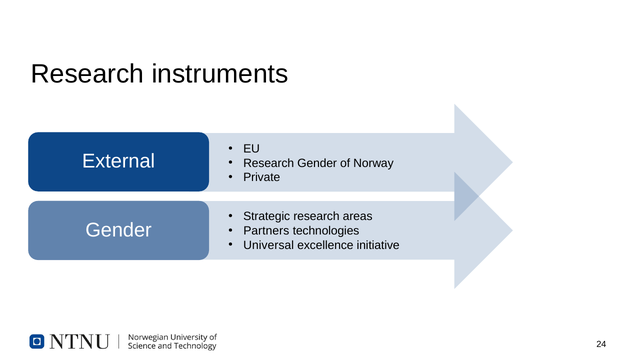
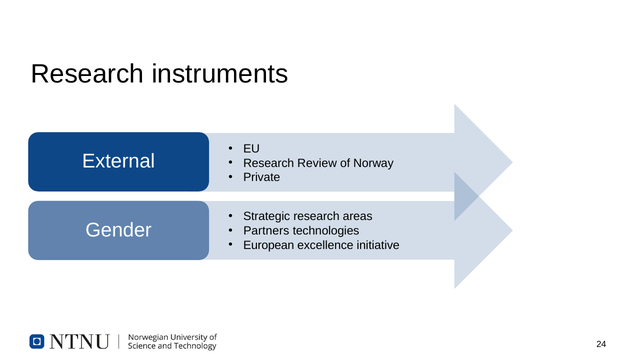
Research Gender: Gender -> Review (317, 163)
Universal: Universal -> European (269, 245)
